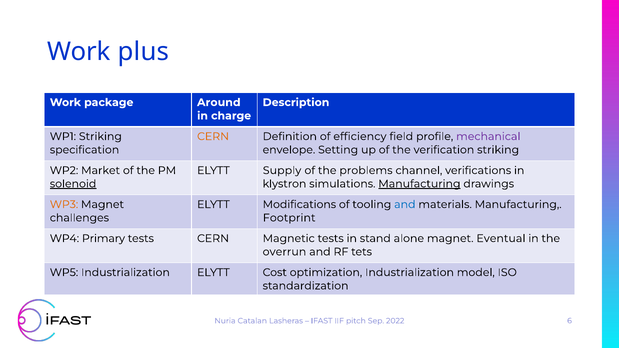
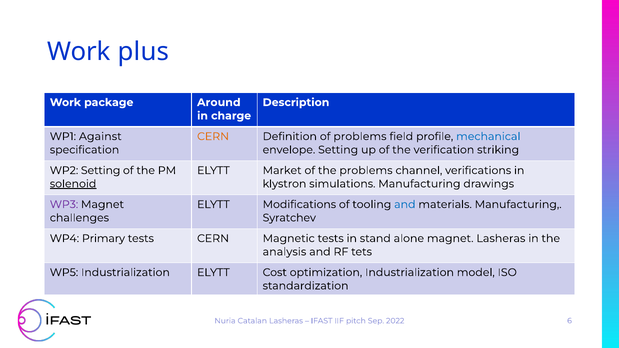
WP1 Striking: Striking -> Against (100, 136)
of efficiency: efficiency -> problems (360, 136)
mechanical colour: purple -> blue (488, 136)
WP2 Market: Market -> Setting (101, 170)
Supply: Supply -> Market (282, 170)
Manufacturing underline: present -> none (419, 184)
WP3 colour: orange -> purple (64, 205)
Footprint: Footprint -> Syratchev (289, 218)
magnet Eventual: Eventual -> Lasheras (501, 239)
overrun: overrun -> analysis (284, 252)
